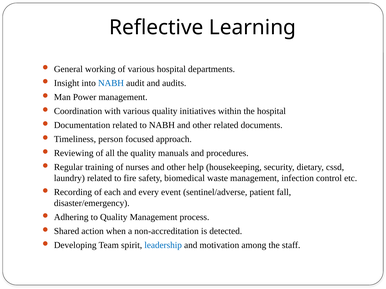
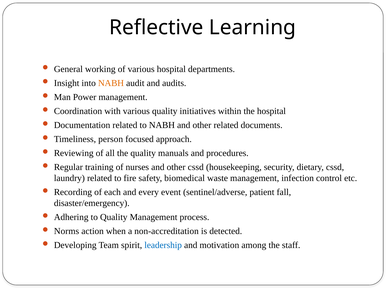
NABH colour: blue -> orange (111, 83)
other help: help -> cssd (196, 168)
Shared: Shared -> Norms (67, 232)
